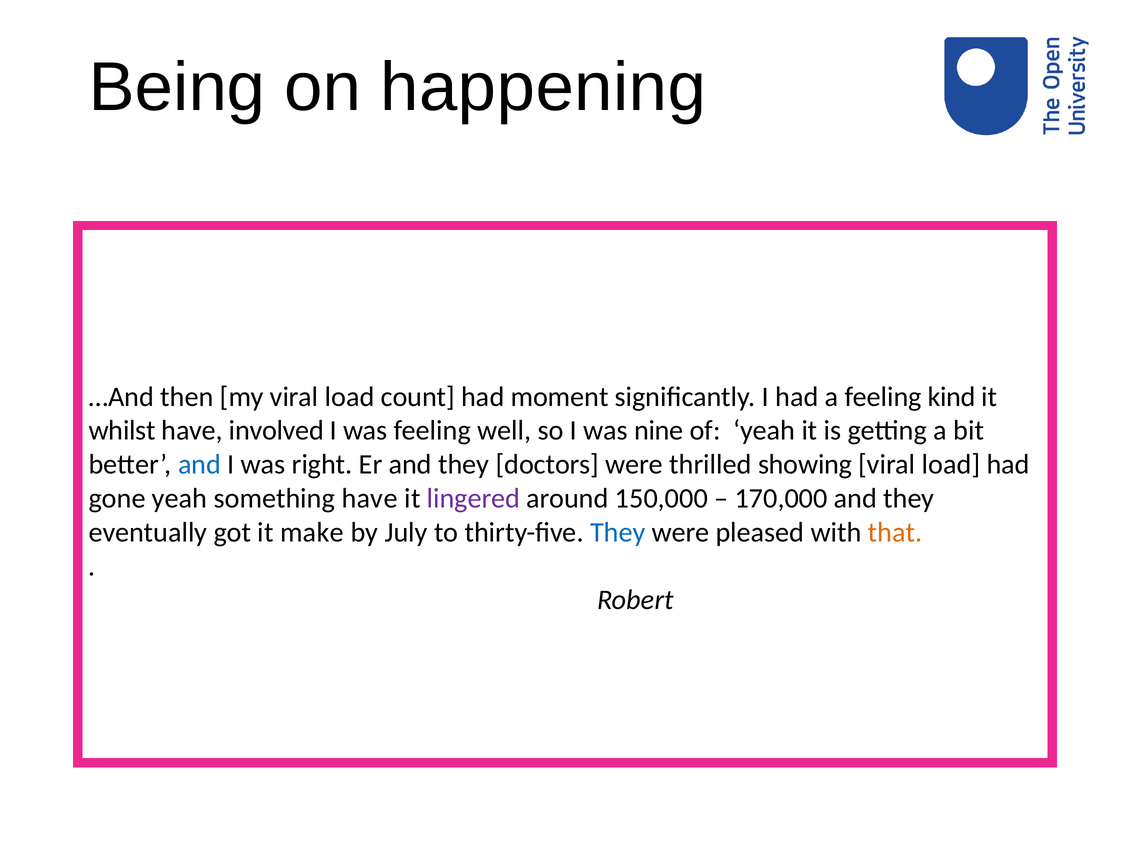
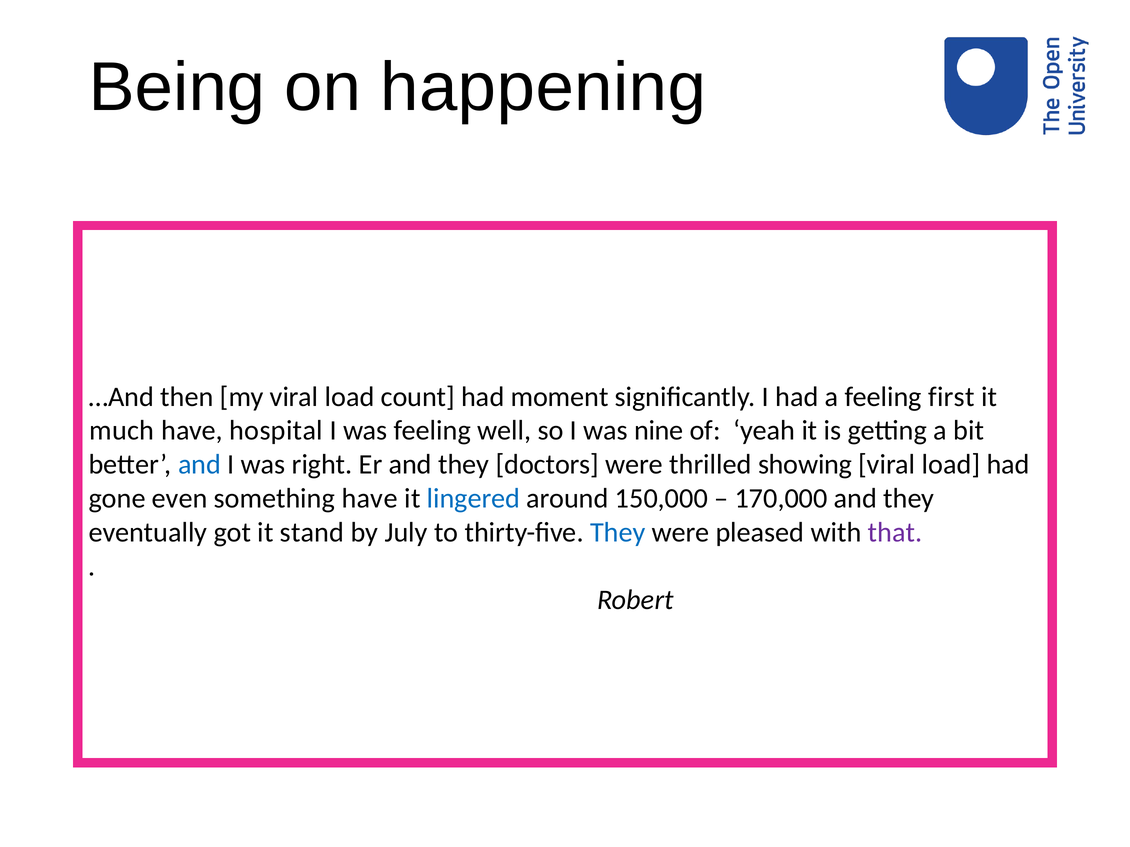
kind: kind -> first (951, 397)
whilst: whilst -> much (122, 431)
involved: involved -> hospital (276, 431)
gone yeah: yeah -> even (180, 499)
lingered colour: purple -> blue (473, 499)
make: make -> stand (312, 533)
that colour: orange -> purple (895, 533)
